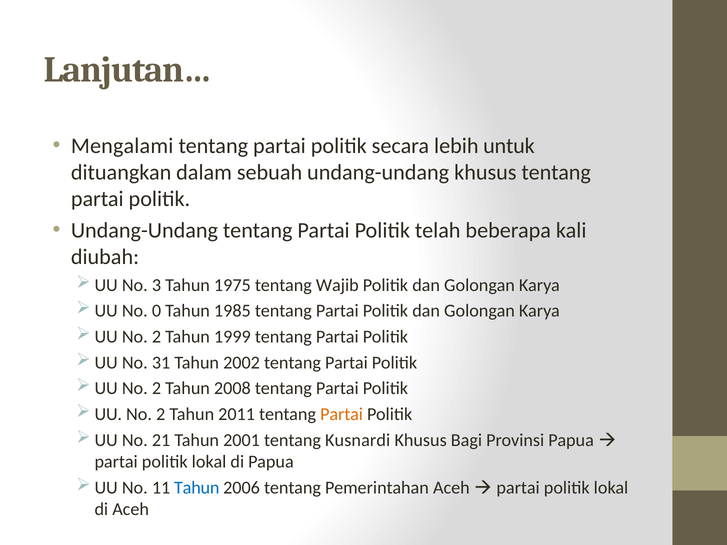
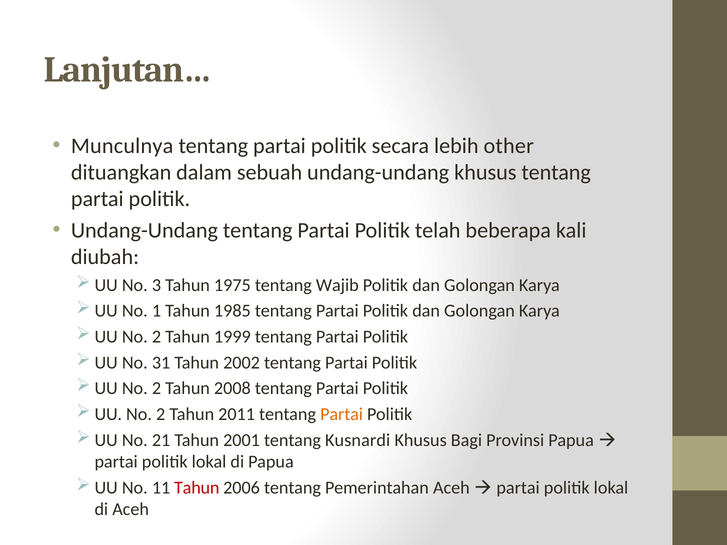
Mengalami: Mengalami -> Munculnya (122, 146)
untuk: untuk -> other (509, 146)
0: 0 -> 1 (156, 311)
Tahun colour: blue -> red (197, 488)
